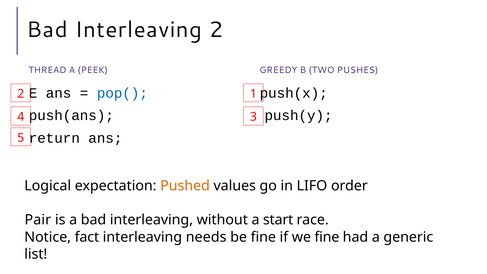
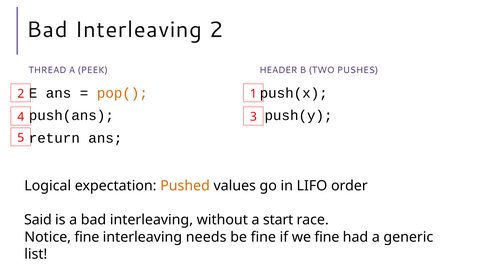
GREEDY: GREEDY -> HEADER (278, 70)
pop( colour: blue -> orange (122, 93)
Pair: Pair -> Said (38, 220)
Notice fact: fact -> fine (87, 237)
